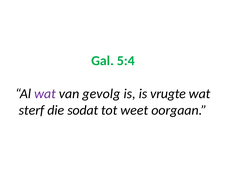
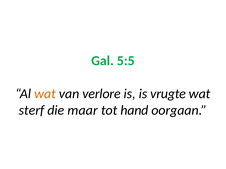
5:4: 5:4 -> 5:5 (126, 61)
wat colour: purple -> orange (45, 94)
gevolg: gevolg -> verlore (102, 94)
sodat: sodat -> maar (83, 111)
weet: weet -> hand (134, 111)
